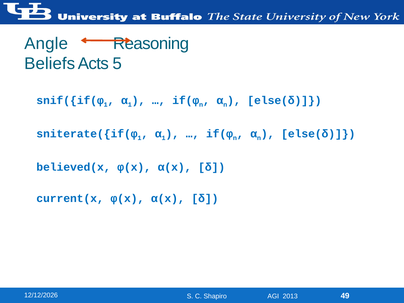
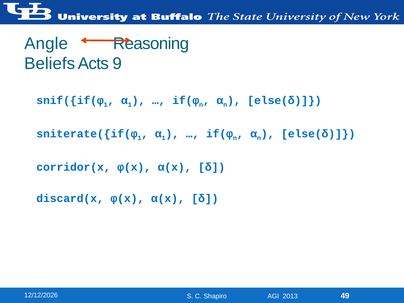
5: 5 -> 9 (117, 64)
believed(x: believed(x -> corridor(x (73, 167)
current(x: current(x -> discard(x (70, 198)
